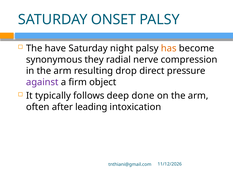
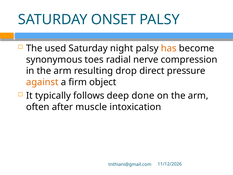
have: have -> used (55, 48)
they: they -> toes (94, 59)
against colour: purple -> orange (42, 82)
leading: leading -> muscle (91, 107)
